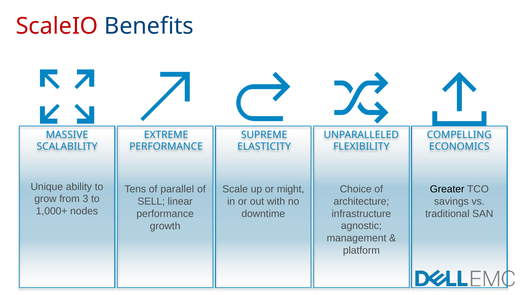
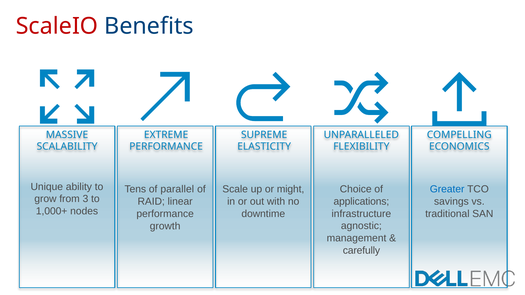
Greater colour: black -> blue (447, 189)
SELL: SELL -> RAID (151, 202)
architecture: architecture -> applications (361, 202)
platform: platform -> carefully (361, 251)
